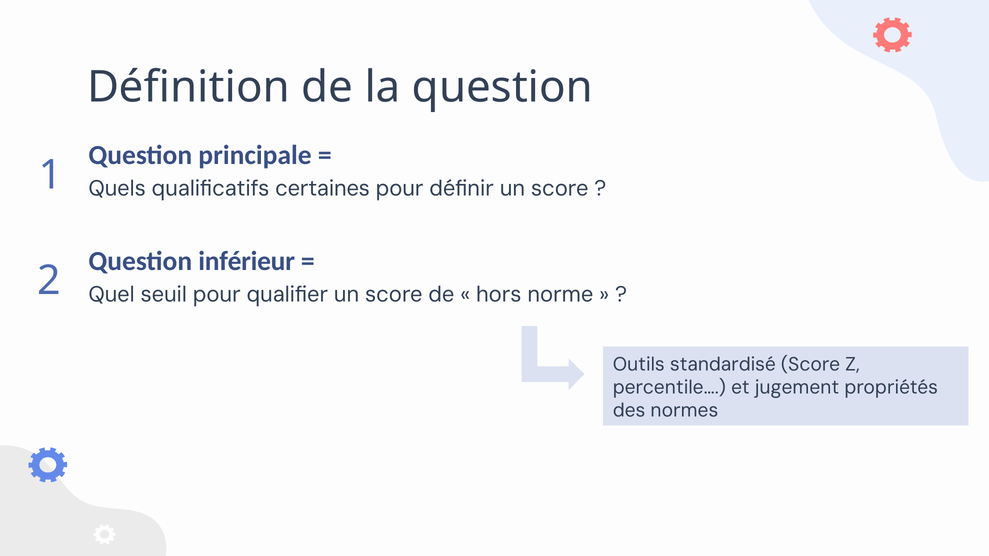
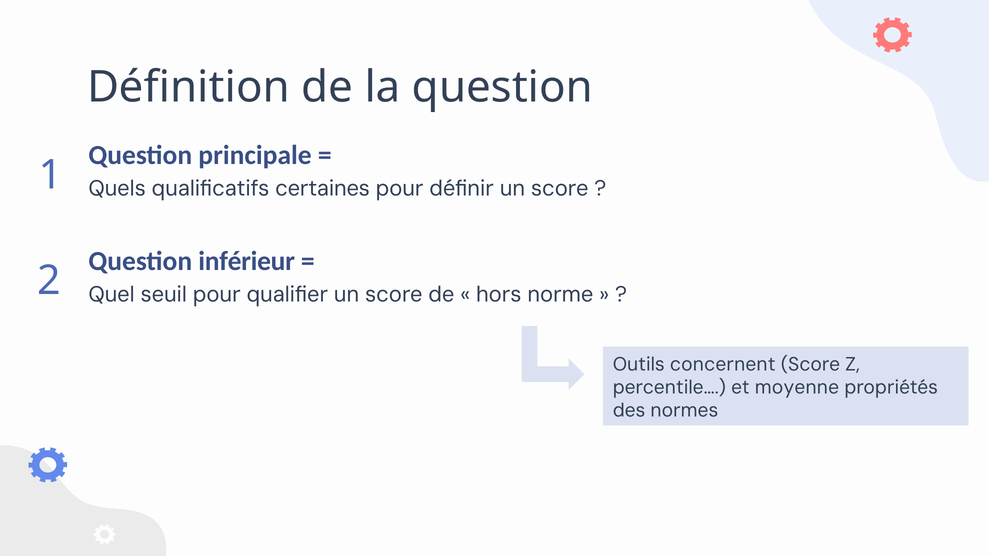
standardisé: standardisé -> concernent (723, 364)
jugement: jugement -> moyenne (797, 388)
